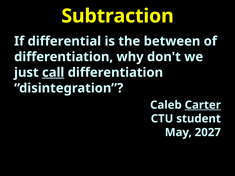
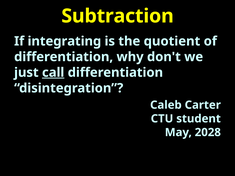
differential: differential -> integrating (64, 41)
between: between -> quotient (172, 41)
Carter underline: present -> none (203, 105)
2027: 2027 -> 2028 (208, 133)
